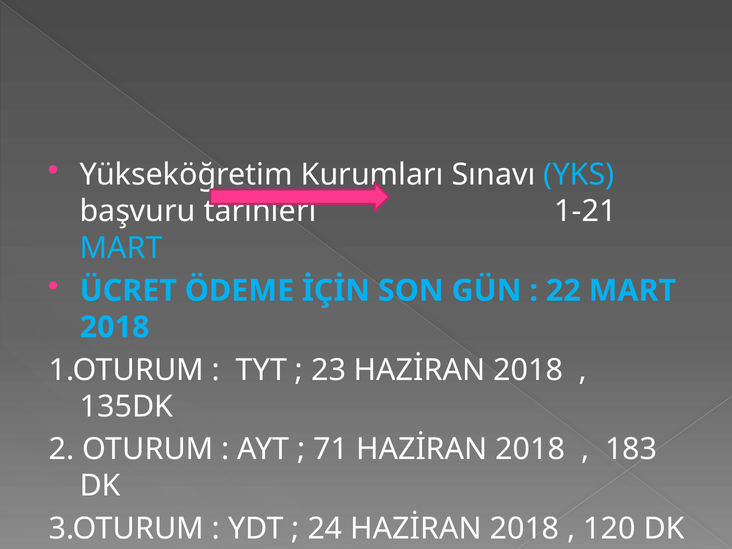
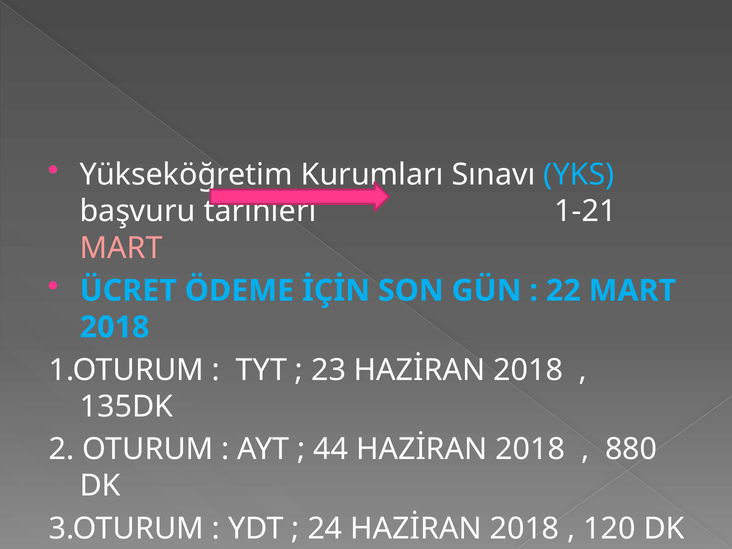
MART colour: light blue -> pink (121, 248)
71: 71 -> 44 (331, 449)
183: 183 -> 880 (631, 449)
